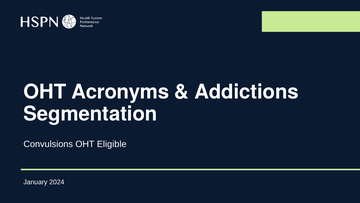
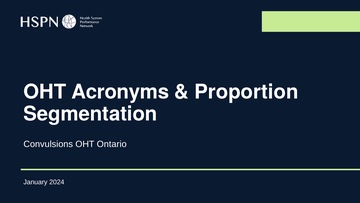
Addictions: Addictions -> Proportion (246, 92)
Eligible: Eligible -> Ontario (112, 144)
